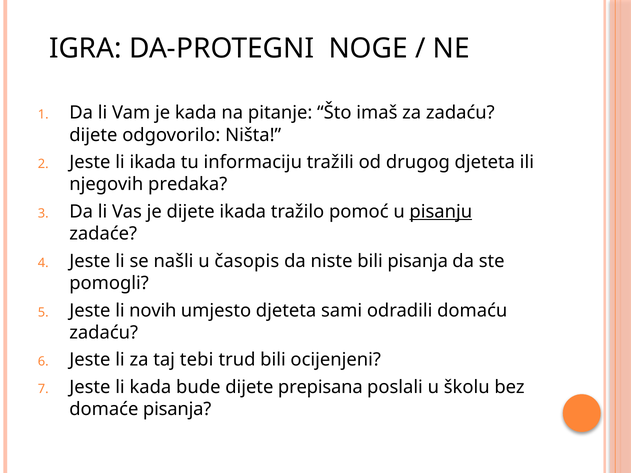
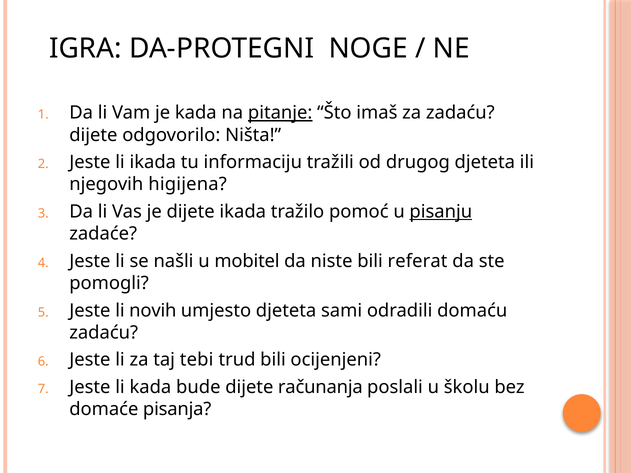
pitanje underline: none -> present (280, 113)
predaka: predaka -> higijena (188, 184)
časopis: časopis -> mobitel (247, 261)
bili pisanja: pisanja -> referat (418, 261)
prepisana: prepisana -> računanja (320, 387)
